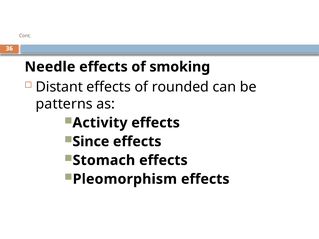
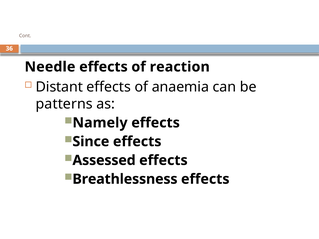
smoking: smoking -> reaction (180, 67)
rounded: rounded -> anaemia (180, 87)
Activity: Activity -> Namely (100, 123)
Stomach: Stomach -> Assessed (104, 160)
Pleomorphism: Pleomorphism -> Breathlessness (125, 179)
